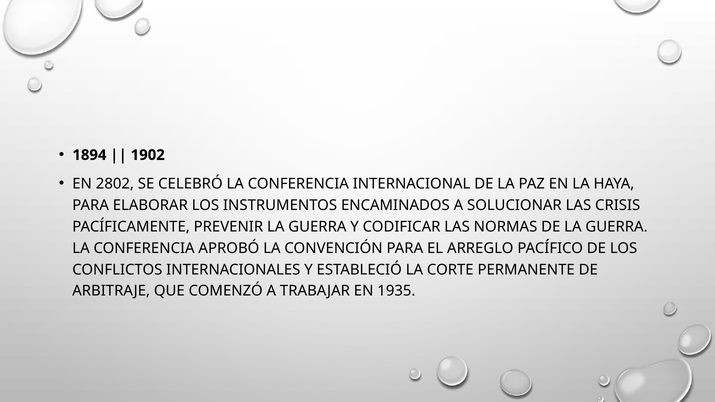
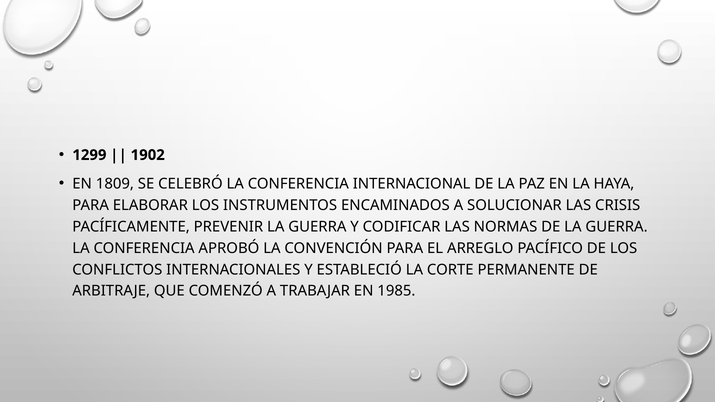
1894: 1894 -> 1299 (89, 155)
2802: 2802 -> 1809 (115, 184)
1935: 1935 -> 1985 (396, 291)
